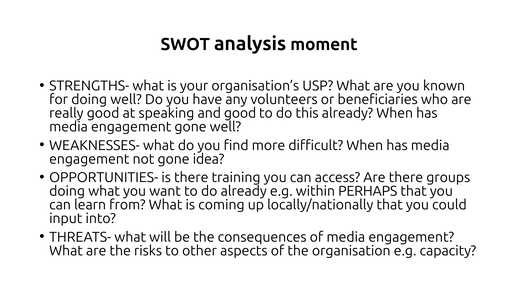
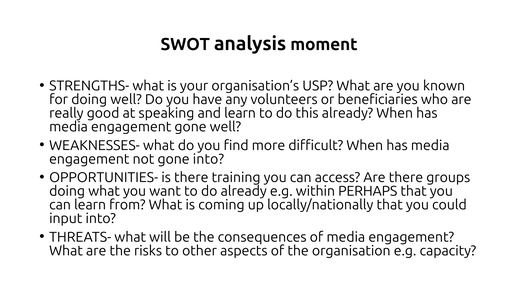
and good: good -> learn (240, 113)
gone idea: idea -> into (208, 159)
